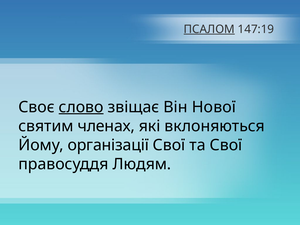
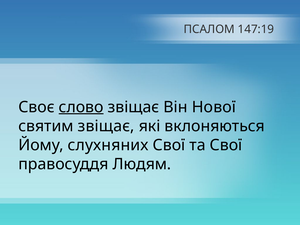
ПСАЛОМ underline: present -> none (209, 29)
святим членах: членах -> звіщає (106, 126)
організації: організації -> слухняних (108, 145)
